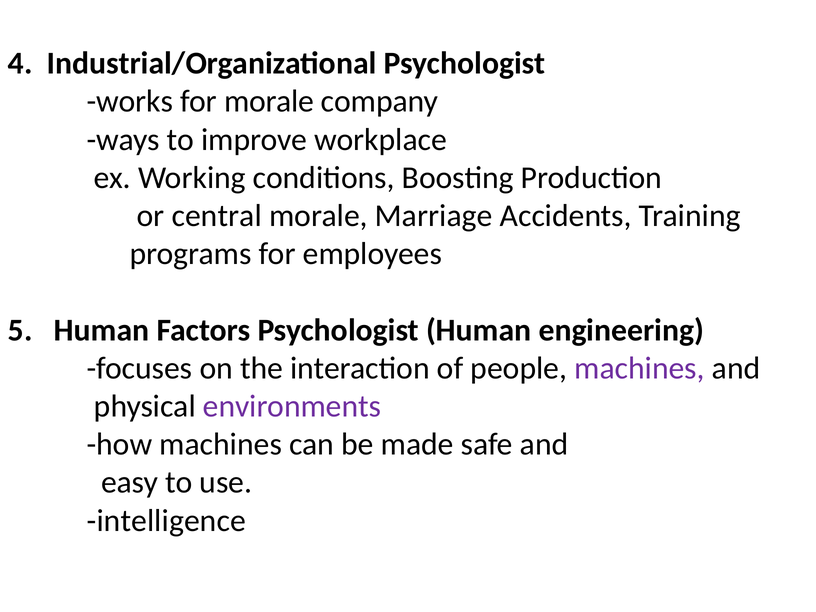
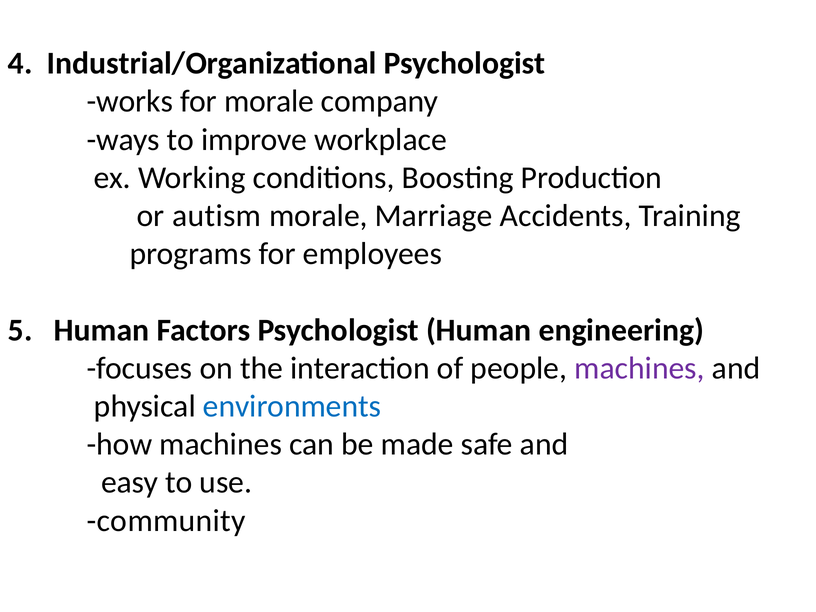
central: central -> autism (217, 216)
environments colour: purple -> blue (292, 406)
intelligence: intelligence -> community (166, 521)
